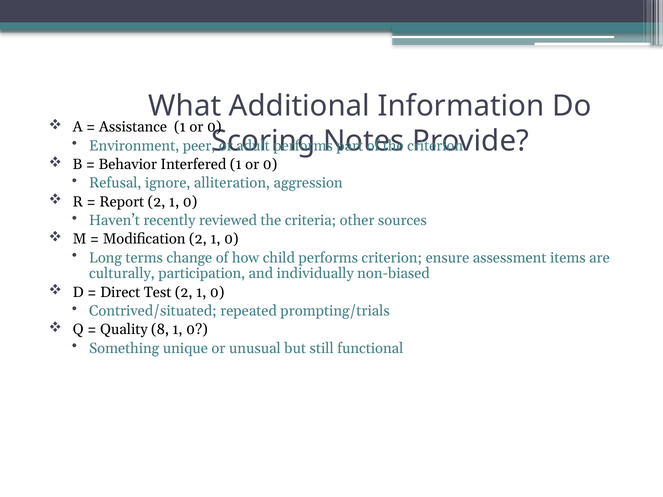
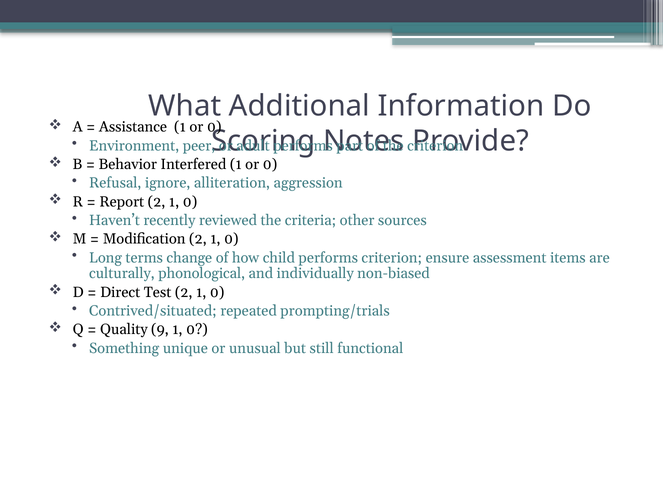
participation: participation -> phonological (202, 274)
8: 8 -> 9 (160, 330)
